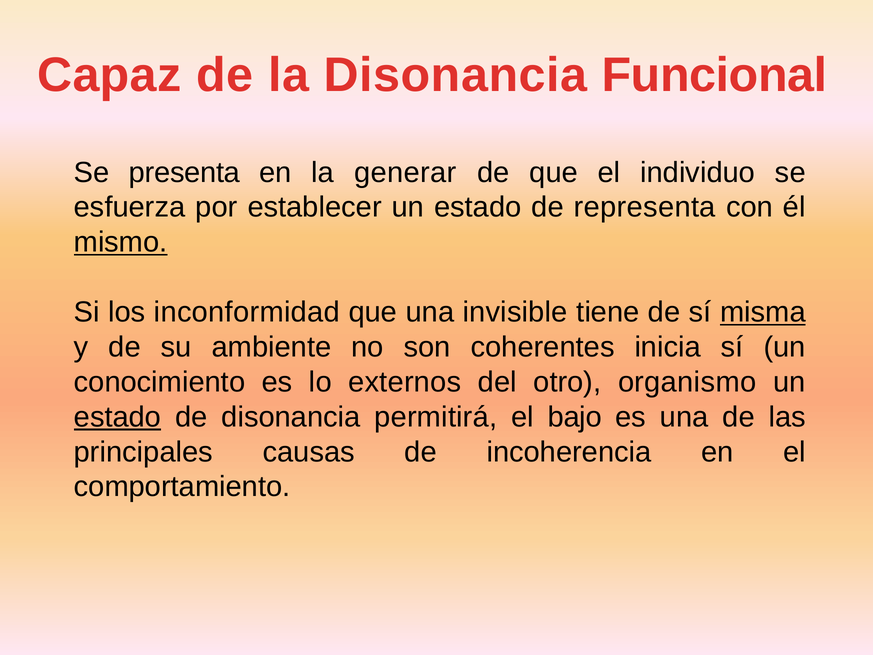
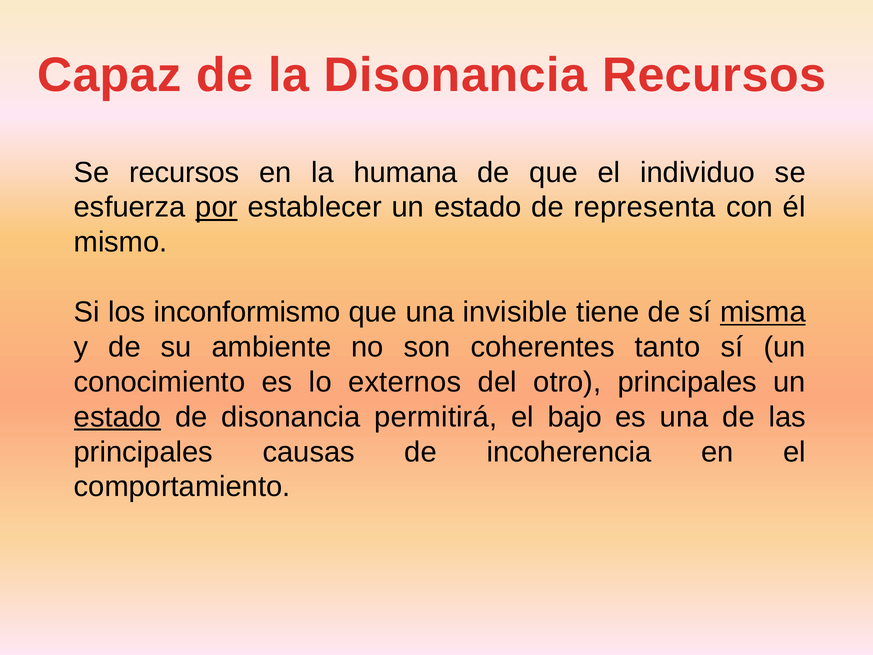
Disonancia Funcional: Funcional -> Recursos (714, 75)
Se presenta: presenta -> recursos (184, 172)
generar: generar -> humana (406, 172)
por underline: none -> present (216, 207)
mismo underline: present -> none (121, 242)
inconformidad: inconformidad -> inconformismo (247, 312)
inicia: inicia -> tanto (668, 347)
otro organismo: organismo -> principales (687, 382)
